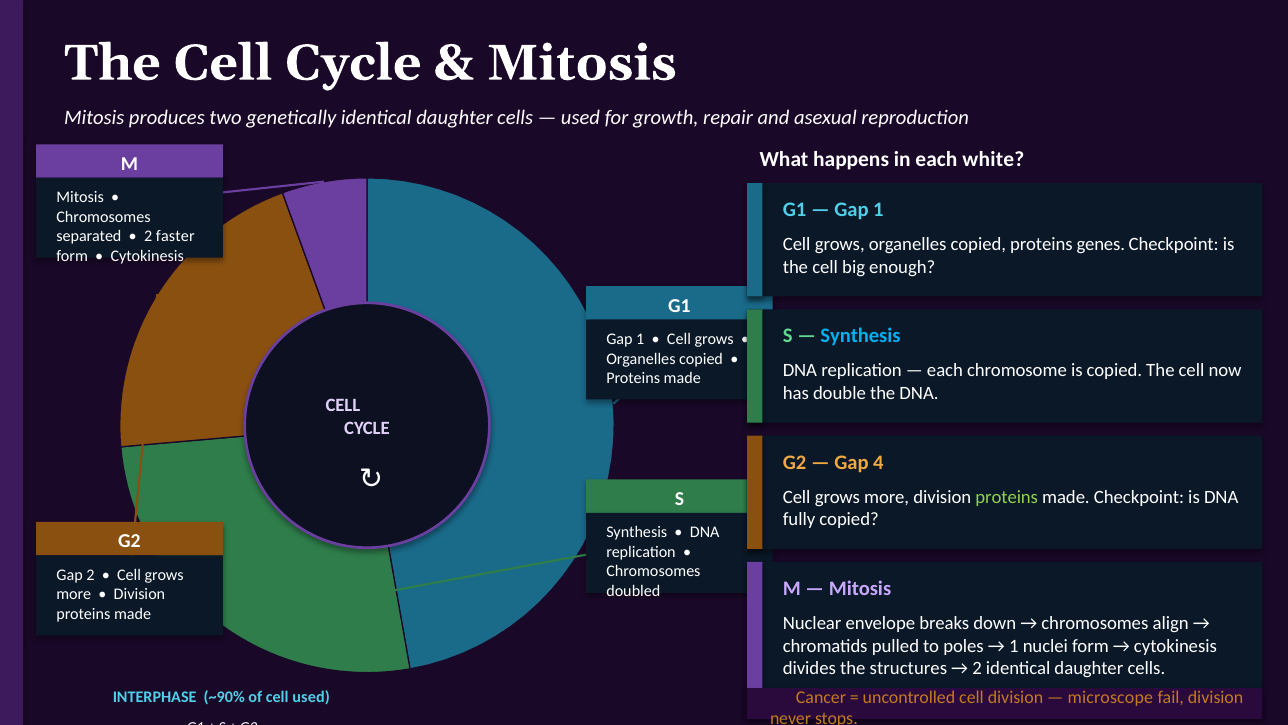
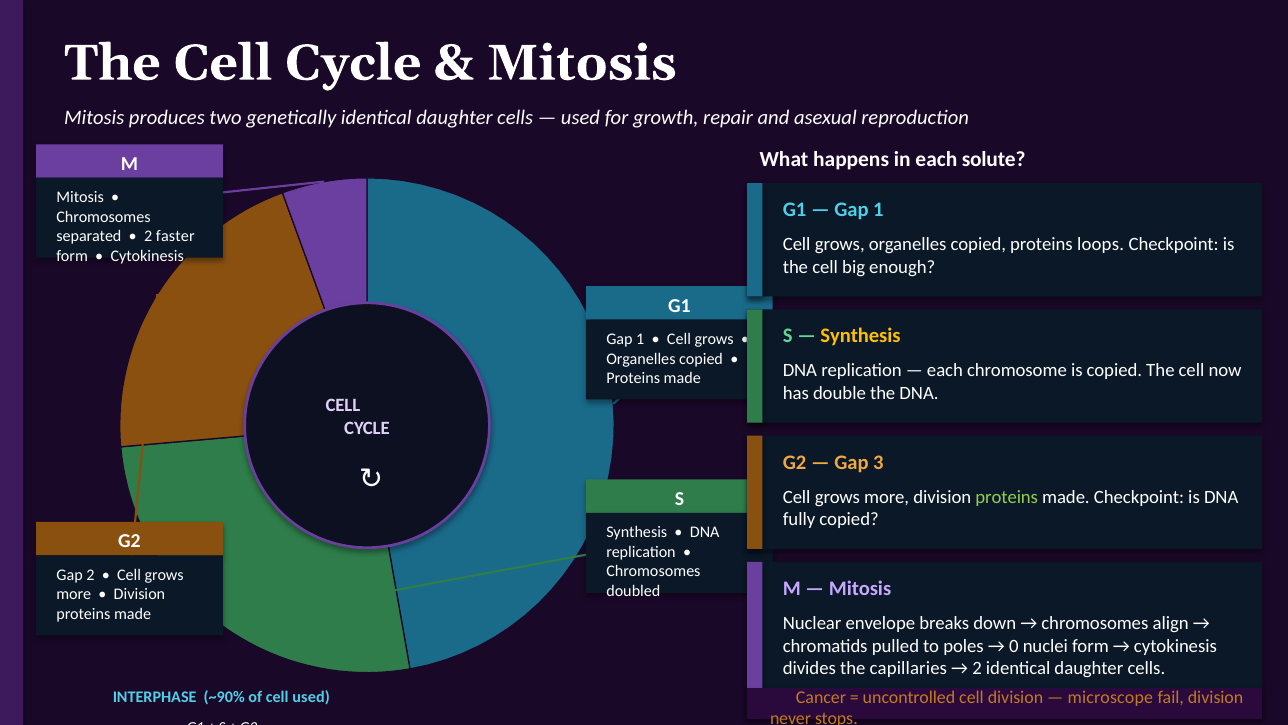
white: white -> solute (994, 160)
genes: genes -> loops (1101, 244)
Synthesis colour: light blue -> yellow (861, 336)
4: 4 -> 3 (878, 462)
1: 1 -> 0 (1014, 645)
structures: structures -> capillaries (908, 668)
